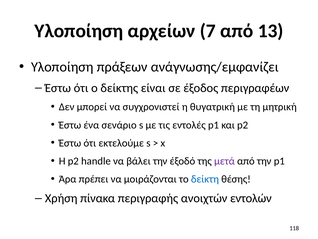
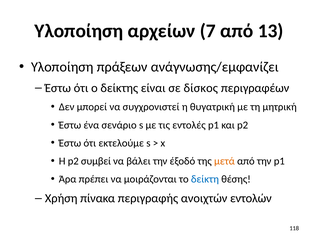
έξοδος: έξοδος -> δίσκος (201, 88)
handle: handle -> συμβεί (96, 161)
μετά colour: purple -> orange (224, 161)
